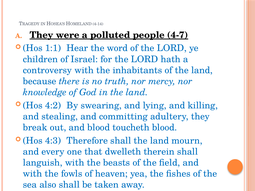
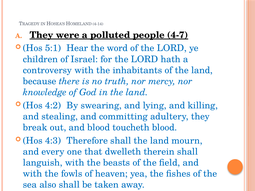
1:1: 1:1 -> 5:1 (53, 48)
